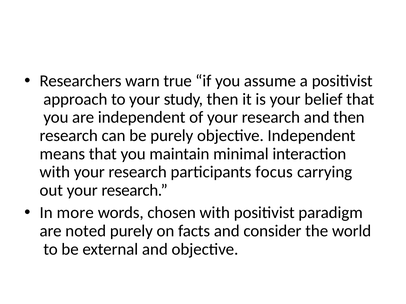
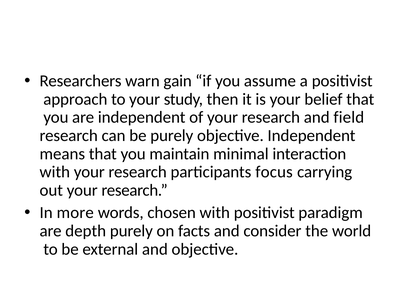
true: true -> gain (178, 81)
and then: then -> field (349, 118)
noted: noted -> depth (86, 231)
